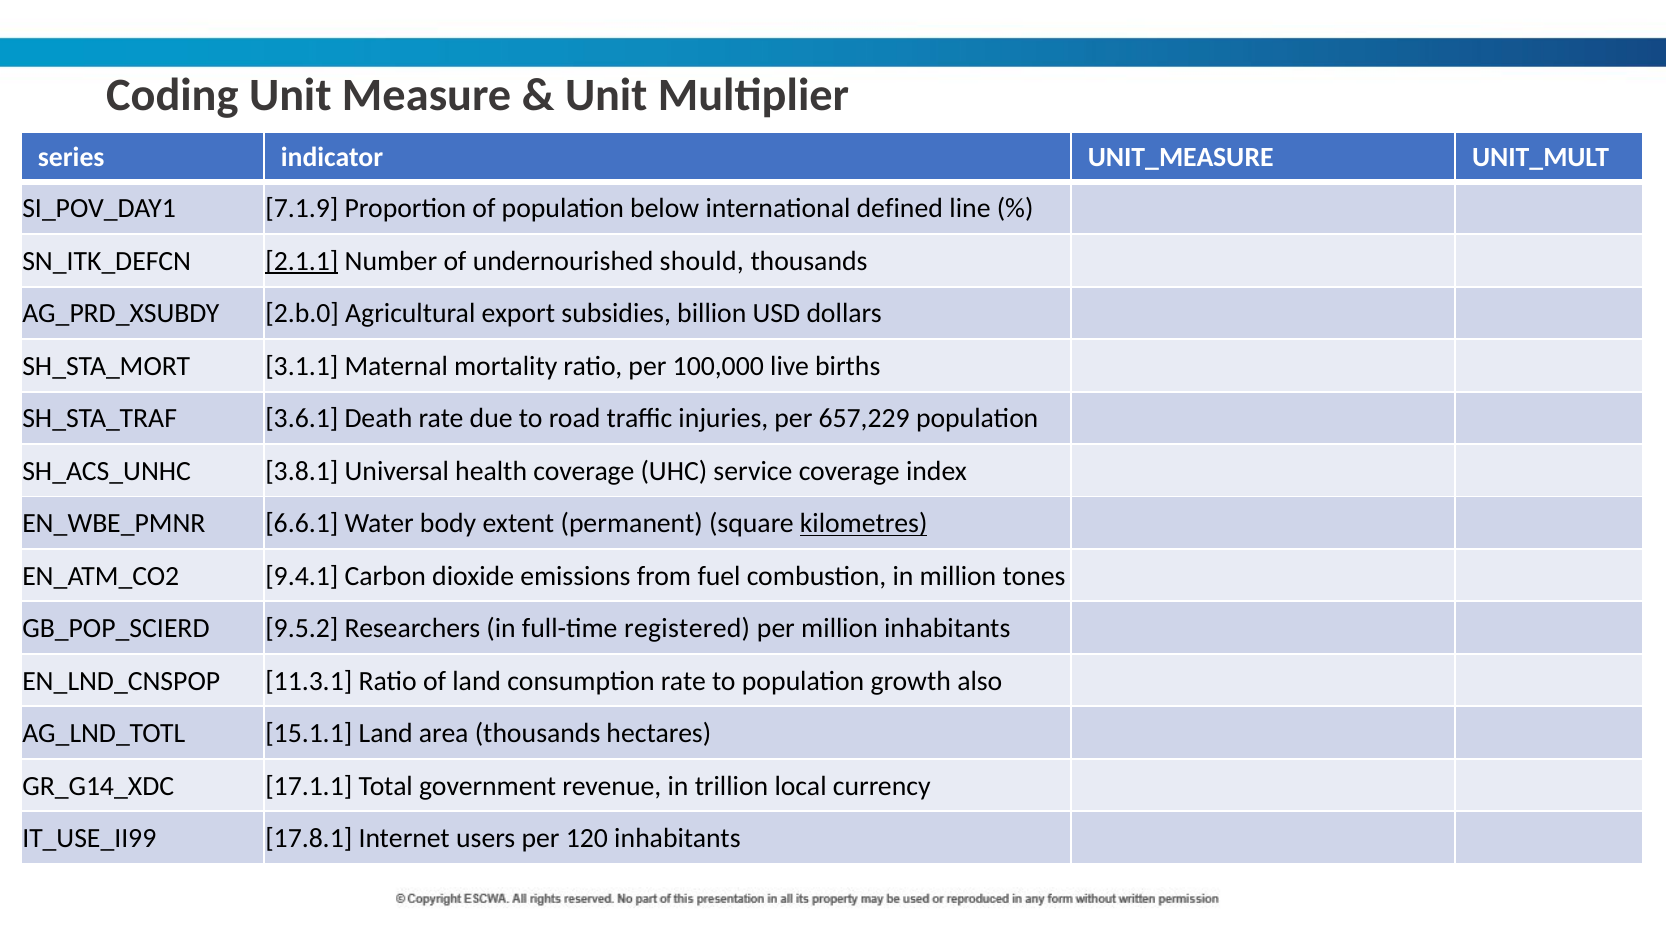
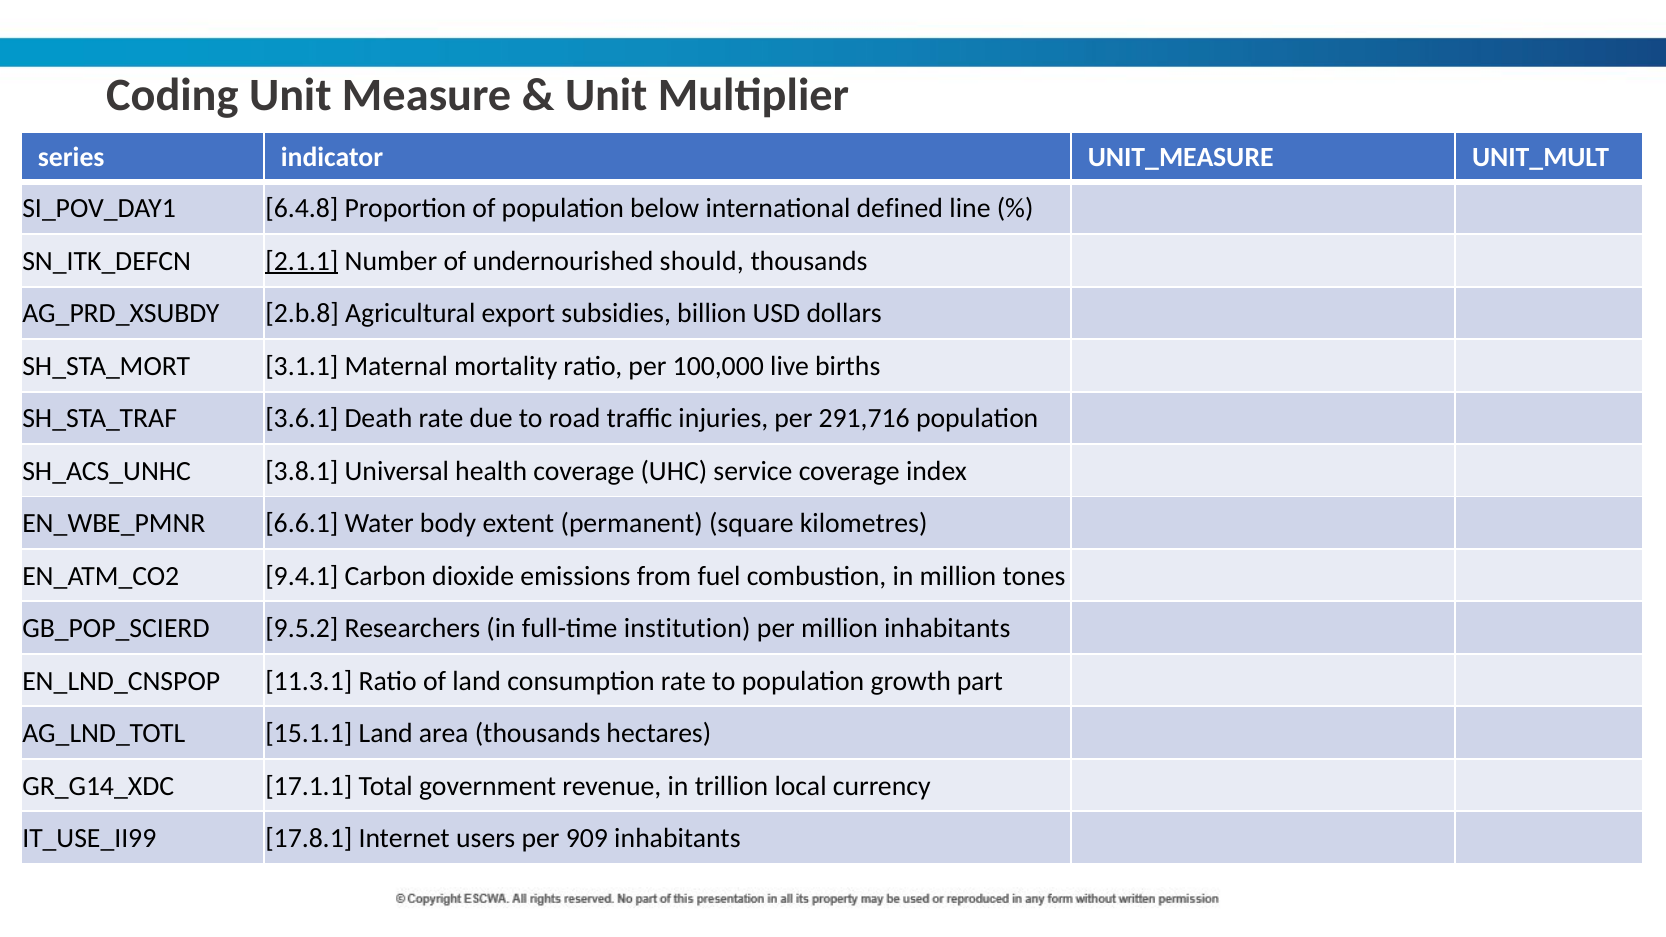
7.1.9: 7.1.9 -> 6.4.8 (302, 209)
2.b.0: 2.b.0 -> 2.b.8 (302, 314)
657,229: 657,229 -> 291,716 (864, 419)
kilometres underline: present -> none (864, 524)
registered: registered -> institution (687, 629)
also: also -> part (980, 681)
120: 120 -> 909 (587, 838)
